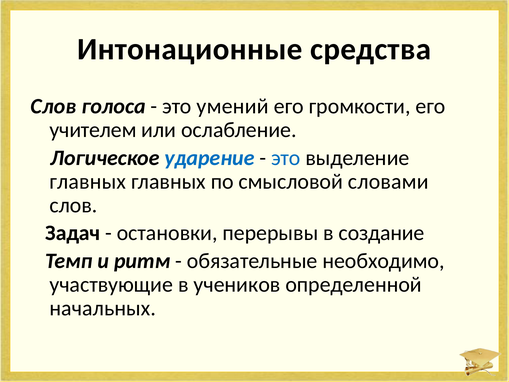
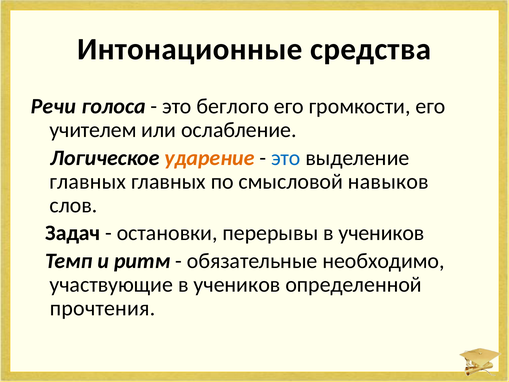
Слов: Слов -> Речи (53, 106)
умений: умений -> беглого (233, 106)
ударение colour: blue -> orange (209, 158)
словами: словами -> навыков (388, 181)
перерывы в создание: создание -> учеников (382, 233)
начальных: начальных -> прочтения (103, 308)
